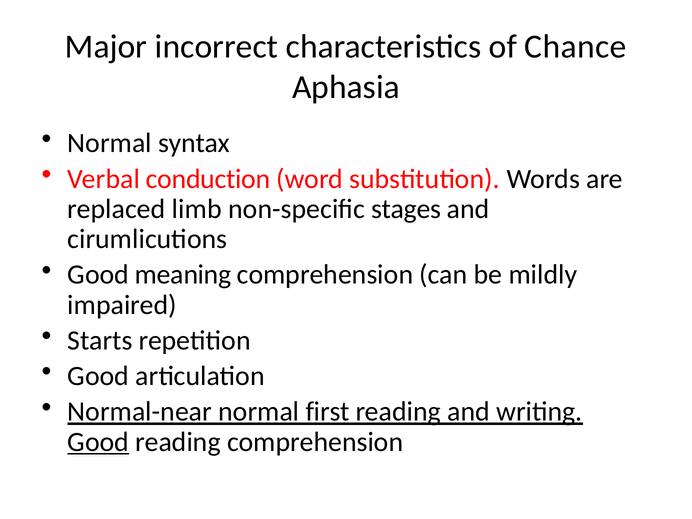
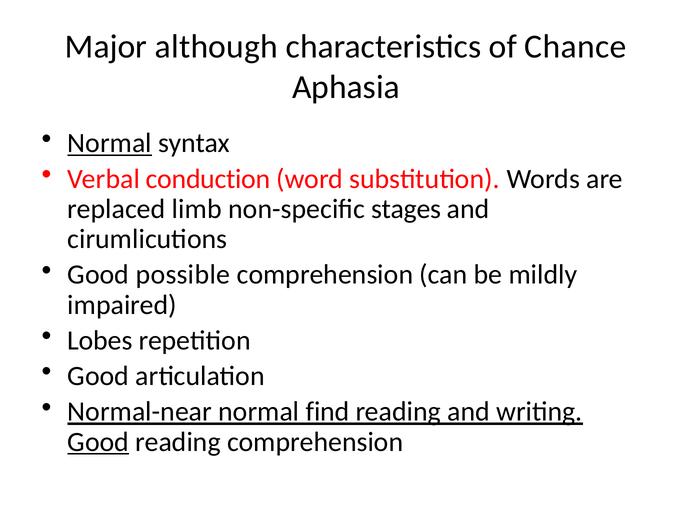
incorrect: incorrect -> although (216, 47)
Normal underline: none -> present (110, 143)
meaning: meaning -> possible (183, 275)
Starts: Starts -> Lobes (100, 340)
first: first -> find (328, 412)
